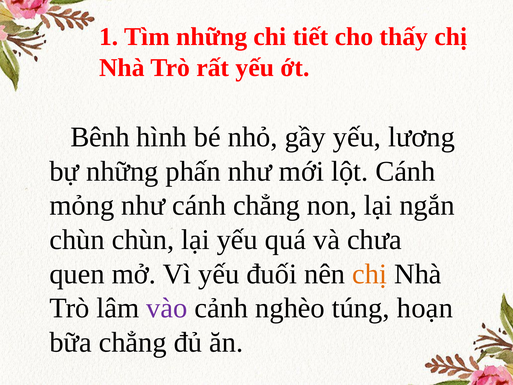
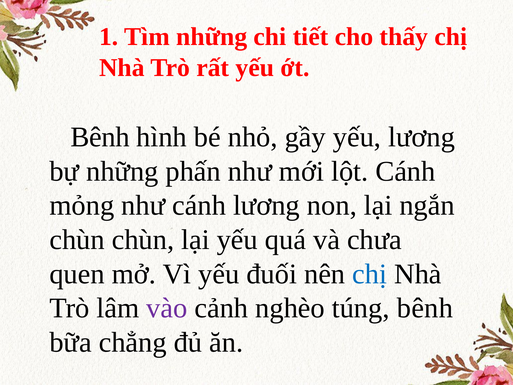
cánh chẳng: chẳng -> lương (266, 205)
chị colour: orange -> blue (370, 274)
túng hoạn: hoạn -> bênh (425, 308)
